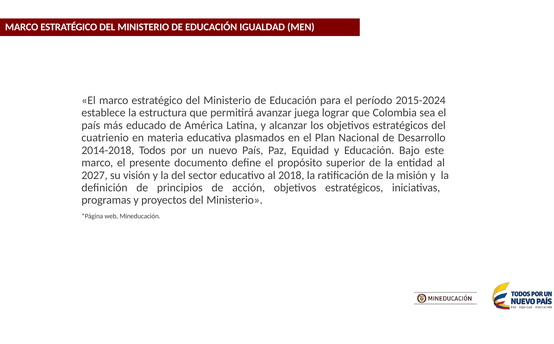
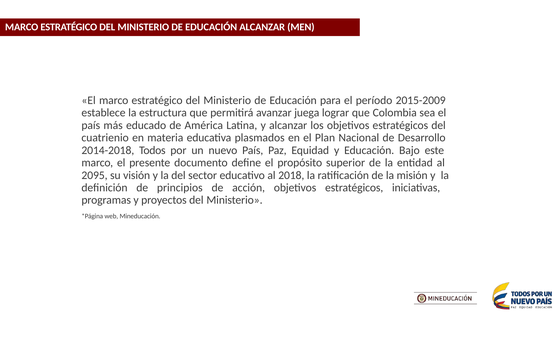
EDUCACIÓN IGUALDAD: IGUALDAD -> ALCANZAR (262, 27)
2015-2024: 2015-2024 -> 2015-2009 (421, 100)
2027: 2027 -> 2095 (95, 175)
